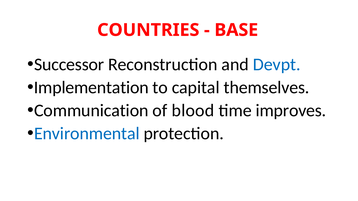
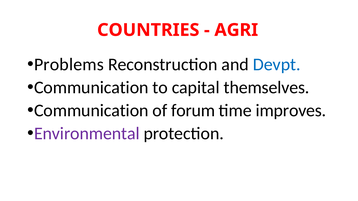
BASE: BASE -> AGRI (236, 30)
Successor: Successor -> Problems (69, 65)
Implementation: Implementation -> Communication (91, 88)
blood: blood -> forum (193, 111)
Environmental colour: blue -> purple (87, 134)
